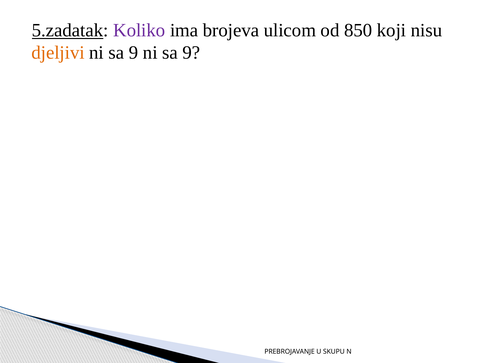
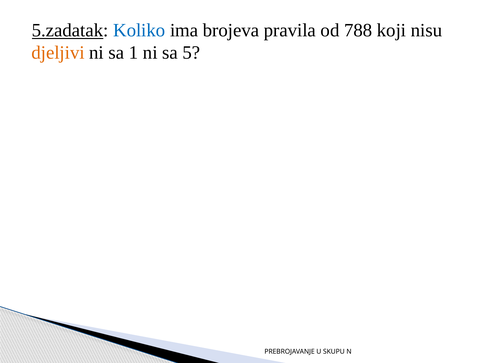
Koliko colour: purple -> blue (139, 30)
ulicom: ulicom -> pravila (290, 30)
850: 850 -> 788 (358, 30)
9: 9 -> 1 (134, 53)
9: 9 -> 5 (191, 53)
